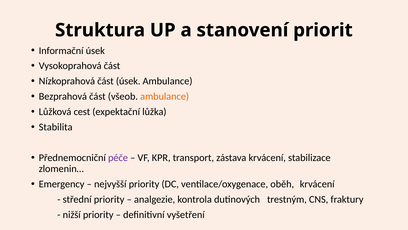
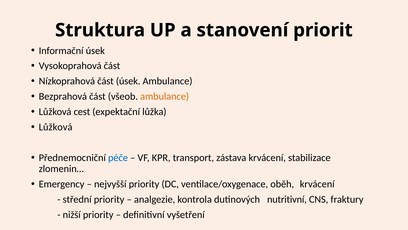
Stabilita: Stabilita -> Lůžková (56, 127)
péče colour: purple -> blue (118, 157)
trestným: trestným -> nutritivní (287, 199)
